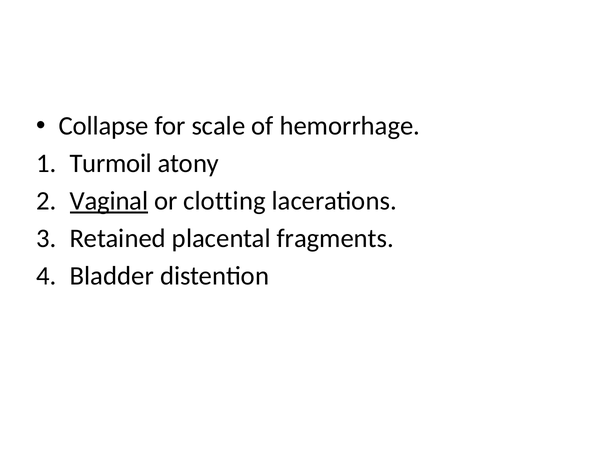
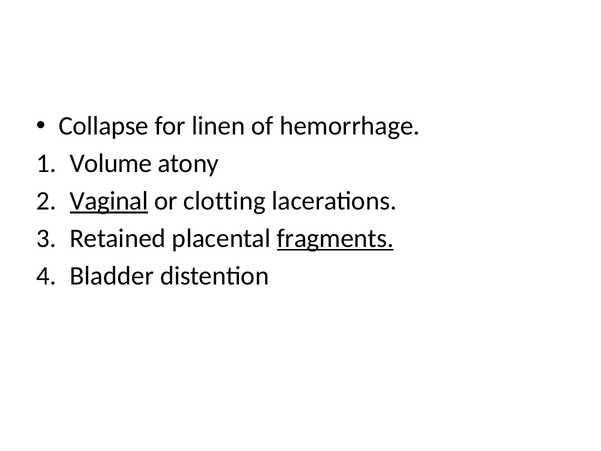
scale: scale -> linen (218, 126)
Turmoil: Turmoil -> Volume (111, 163)
fragments underline: none -> present (335, 238)
